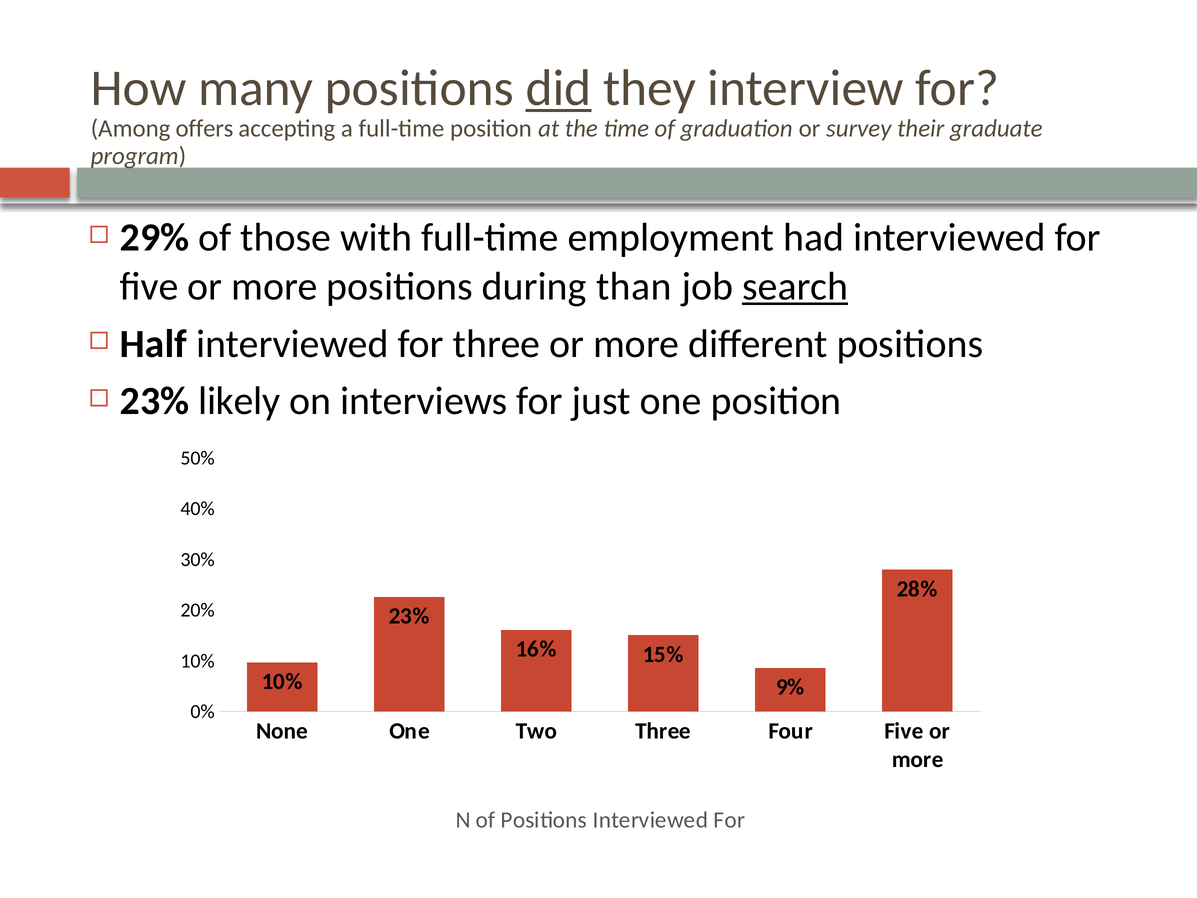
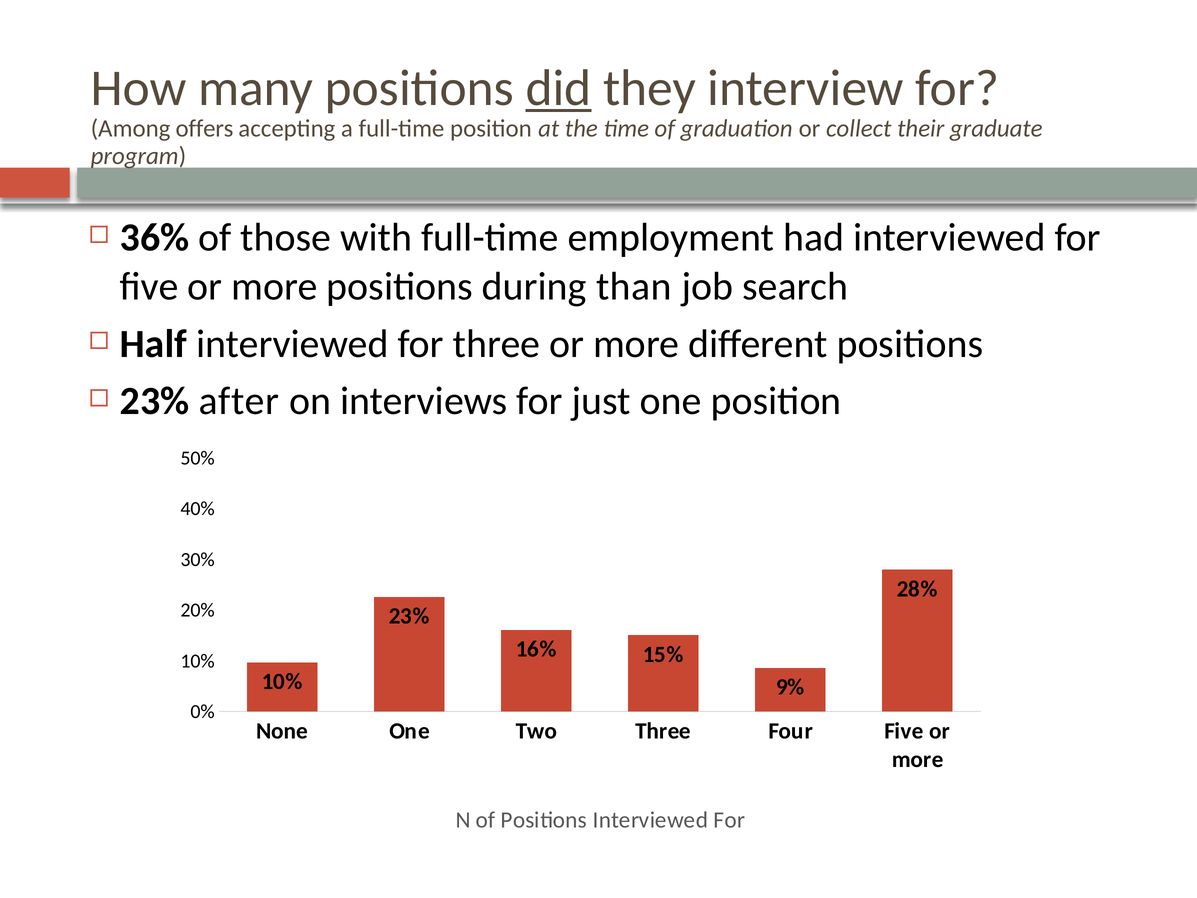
survey: survey -> collect (859, 129)
29%: 29% -> 36% (155, 238)
search underline: present -> none (795, 286)
likely: likely -> after (239, 401)
